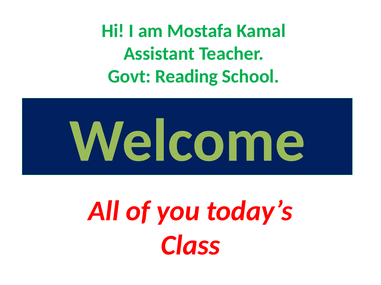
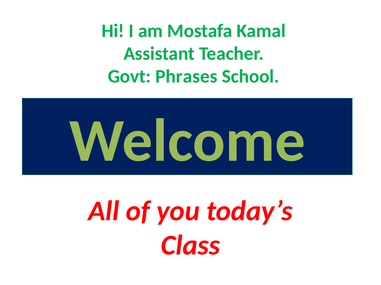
Reading: Reading -> Phrases (186, 77)
